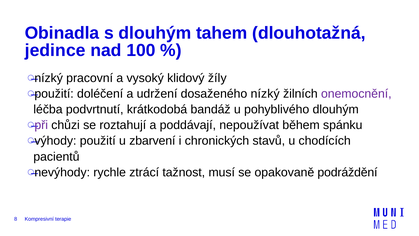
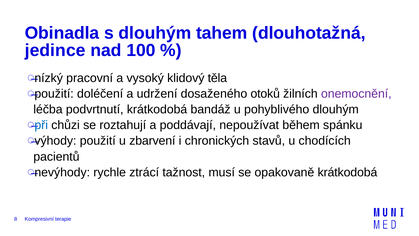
žíly: žíly -> těla (217, 78)
dosaženého nízký: nízký -> otoků (265, 94)
při colour: purple -> blue (41, 125)
opakovaně podráždění: podráždění -> krátkodobá (347, 172)
